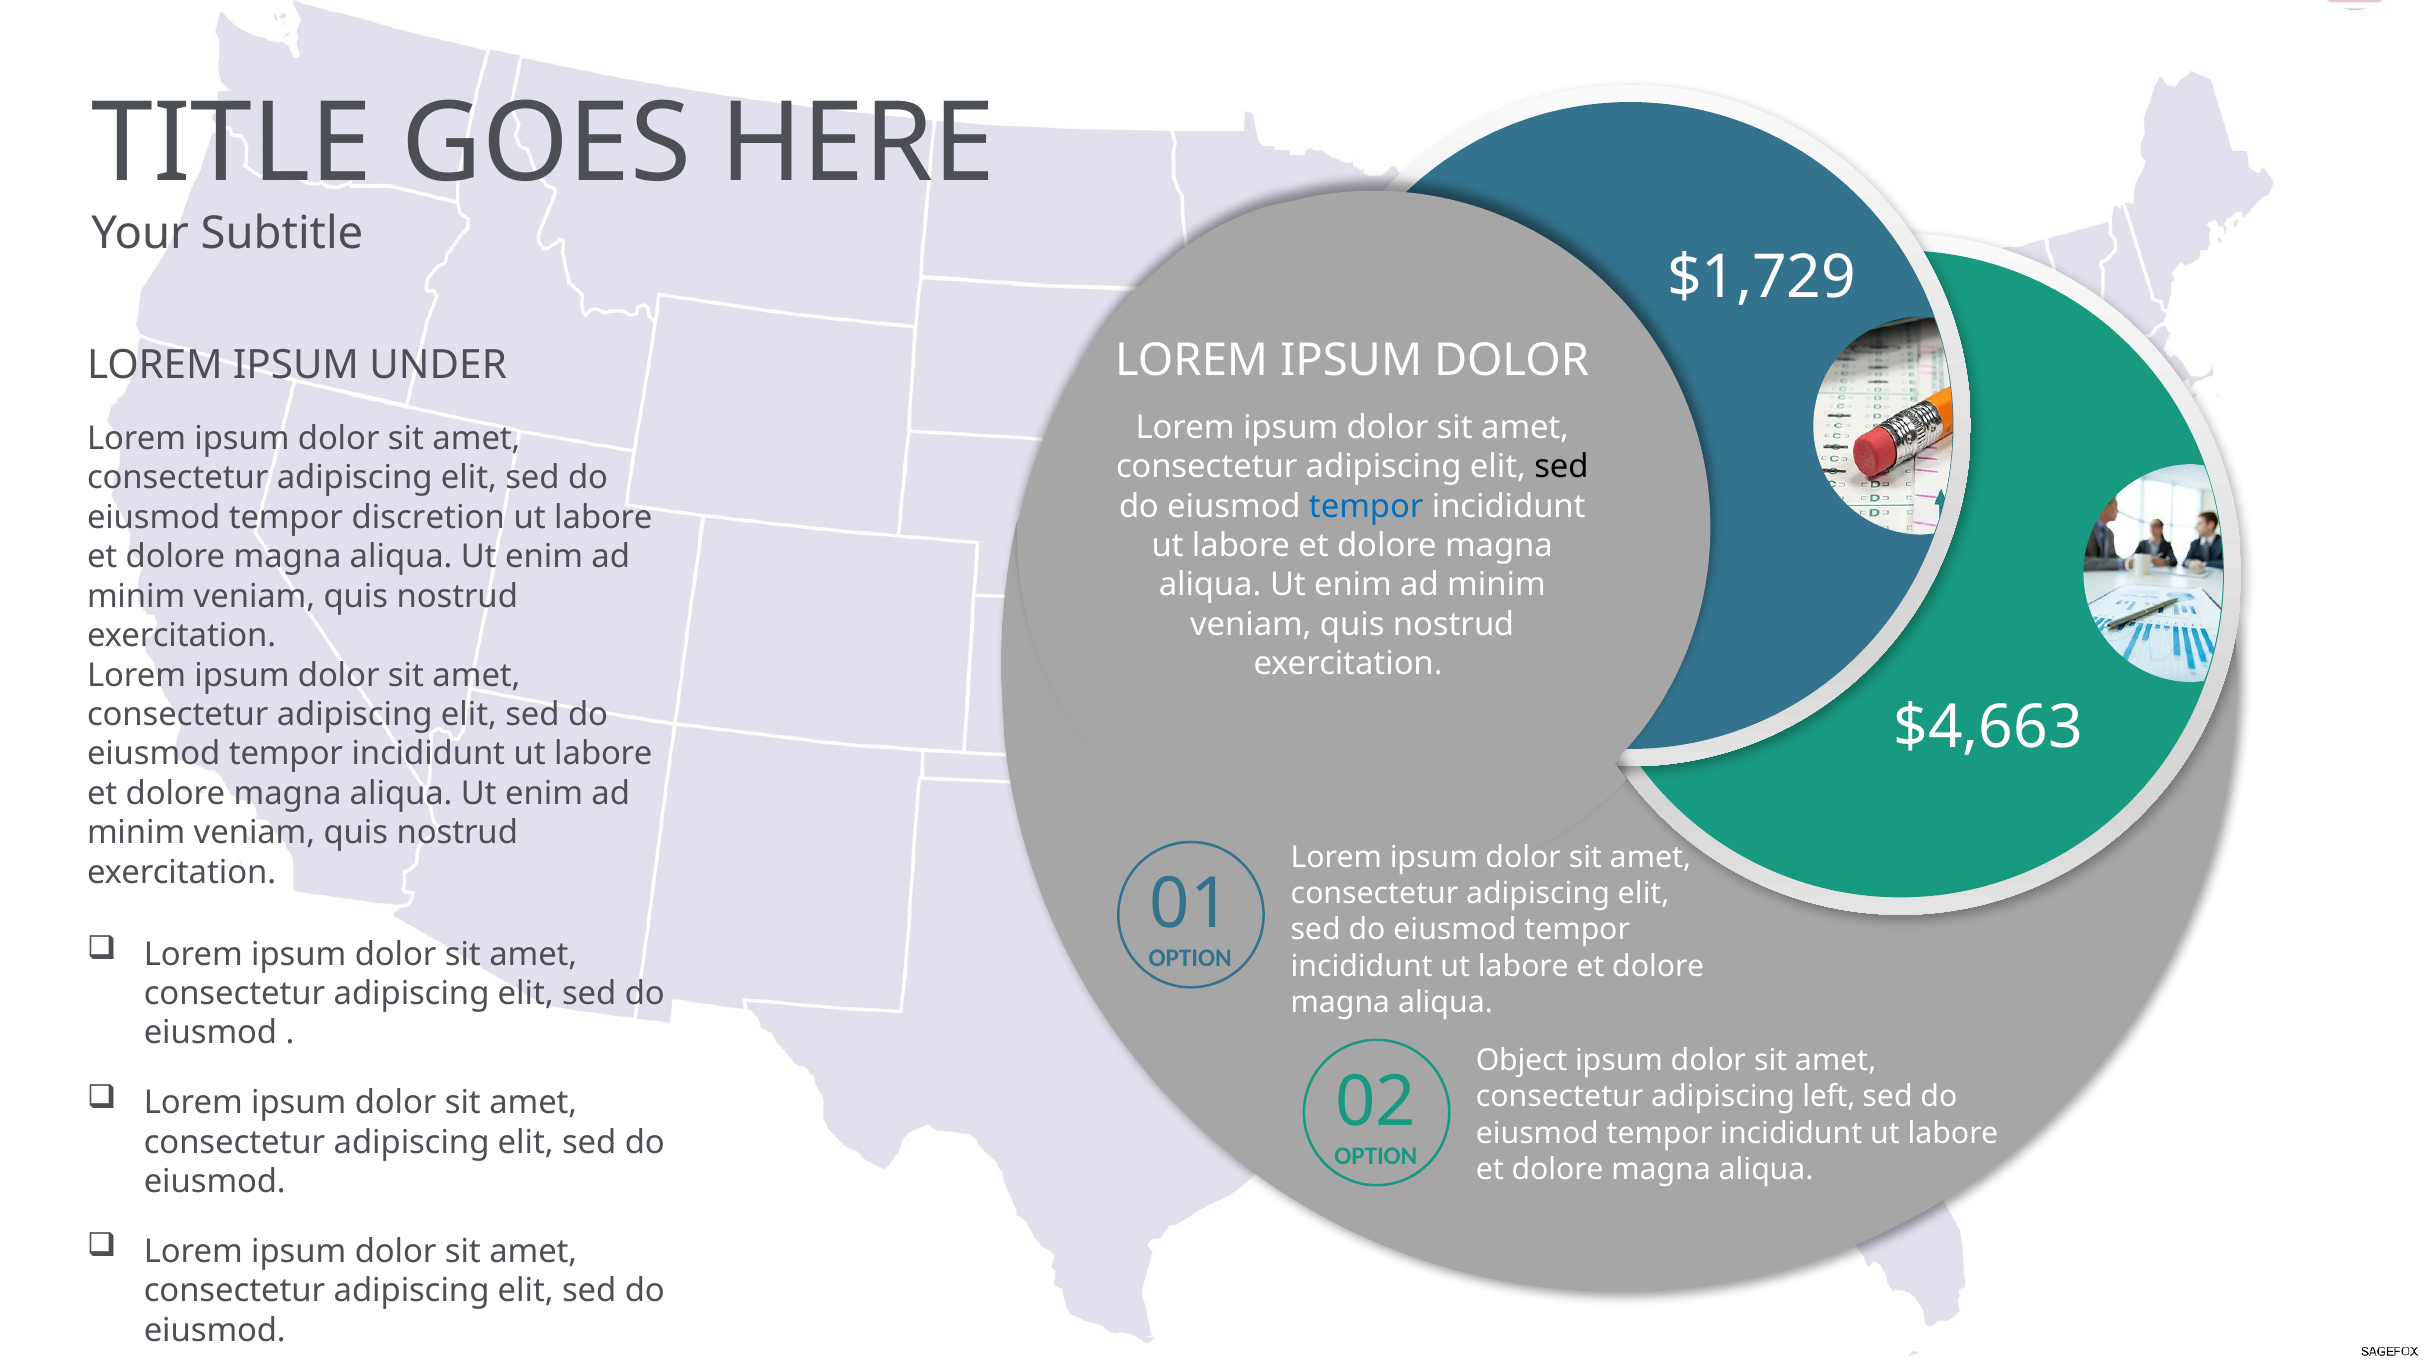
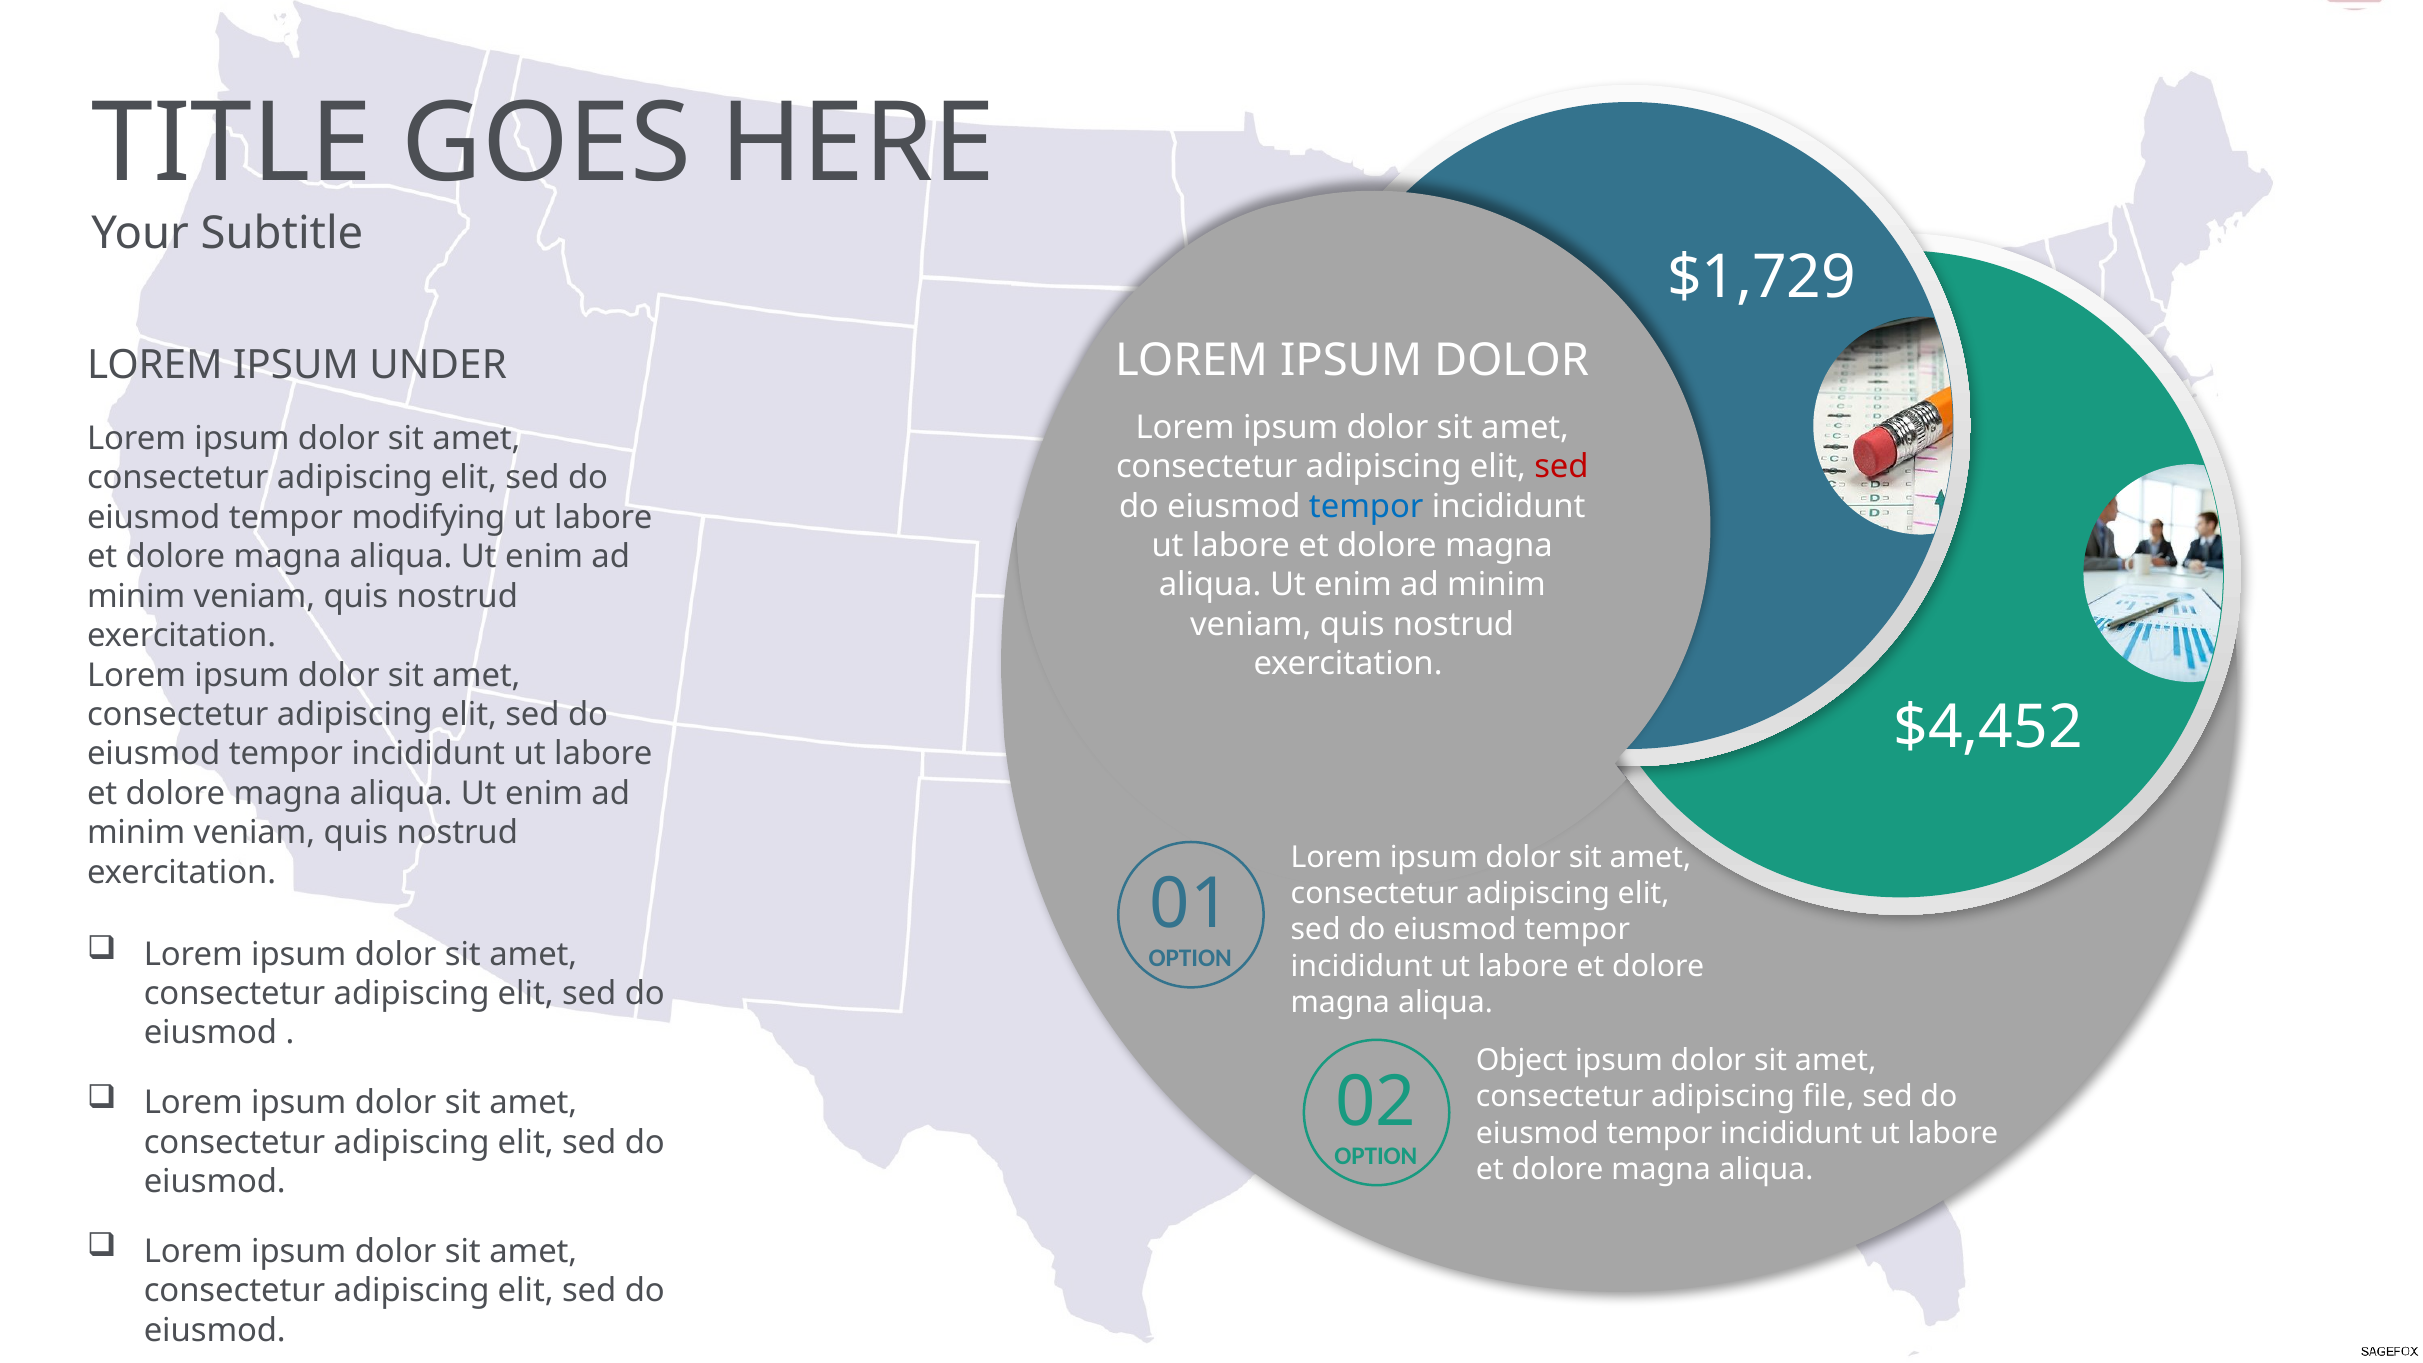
sed colour: black -> red (1561, 467)
discretion: discretion -> modifying (428, 518)
$4,663: $4,663 -> $4,452 (1988, 727)
left: left -> file (1829, 1097)
